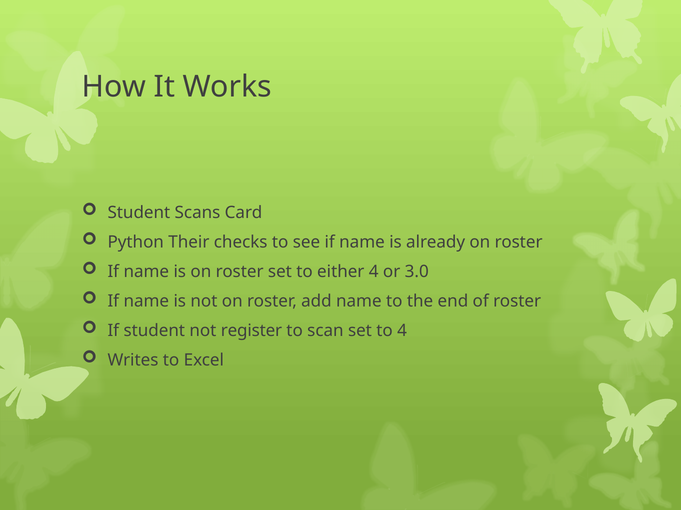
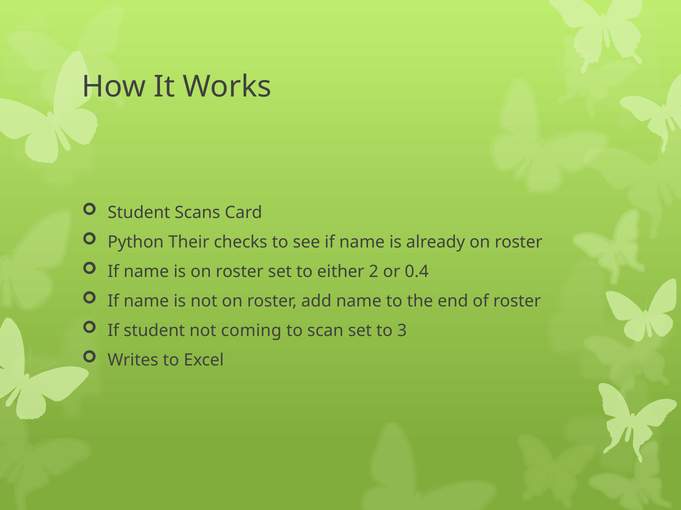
either 4: 4 -> 2 (374, 272)
3.0: 3.0 -> 0.4 (417, 272)
register: register -> coming (251, 331)
to 4: 4 -> 3 (402, 331)
